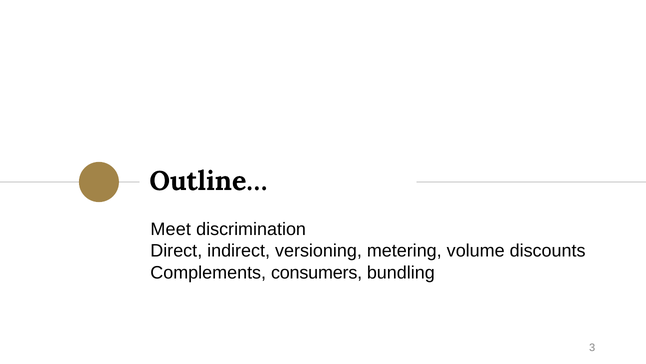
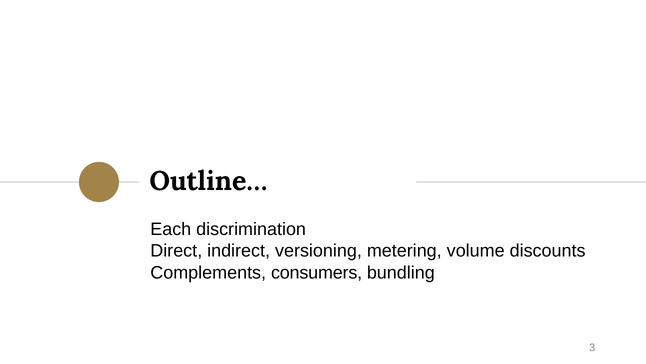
Meet: Meet -> Each (171, 229)
